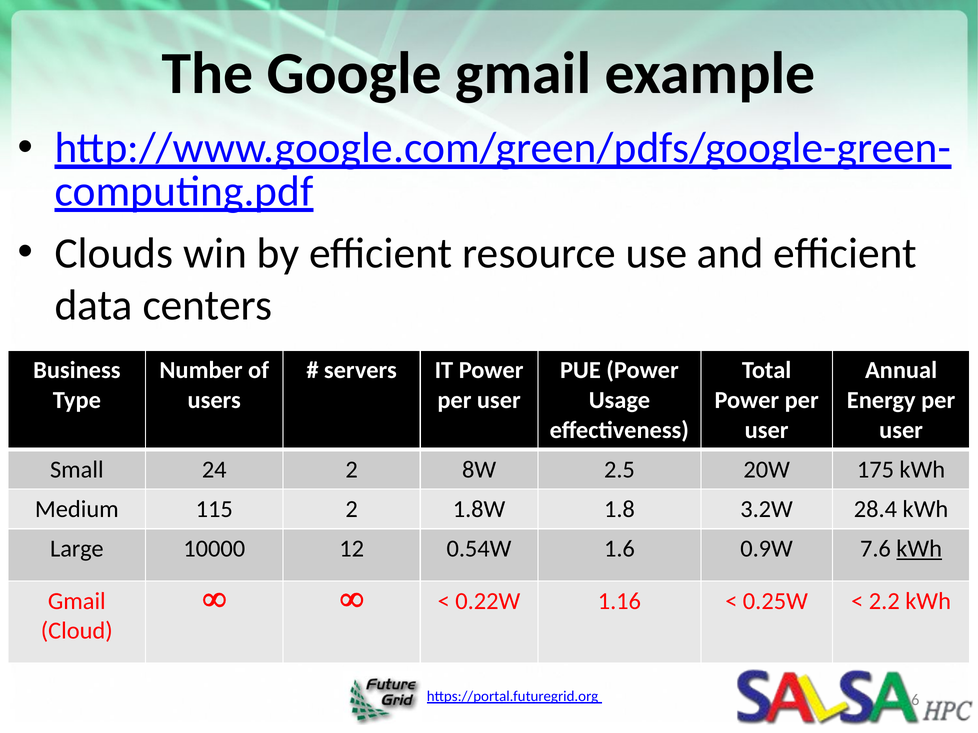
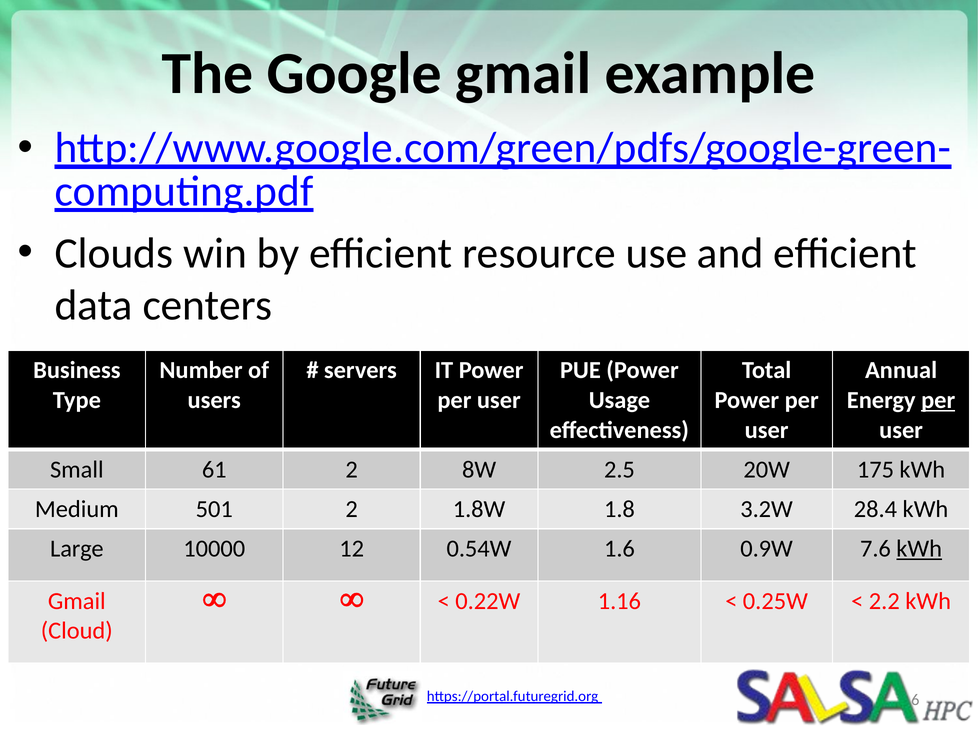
per underline: none -> present (938, 400)
24: 24 -> 61 (214, 470)
115: 115 -> 501 (214, 510)
